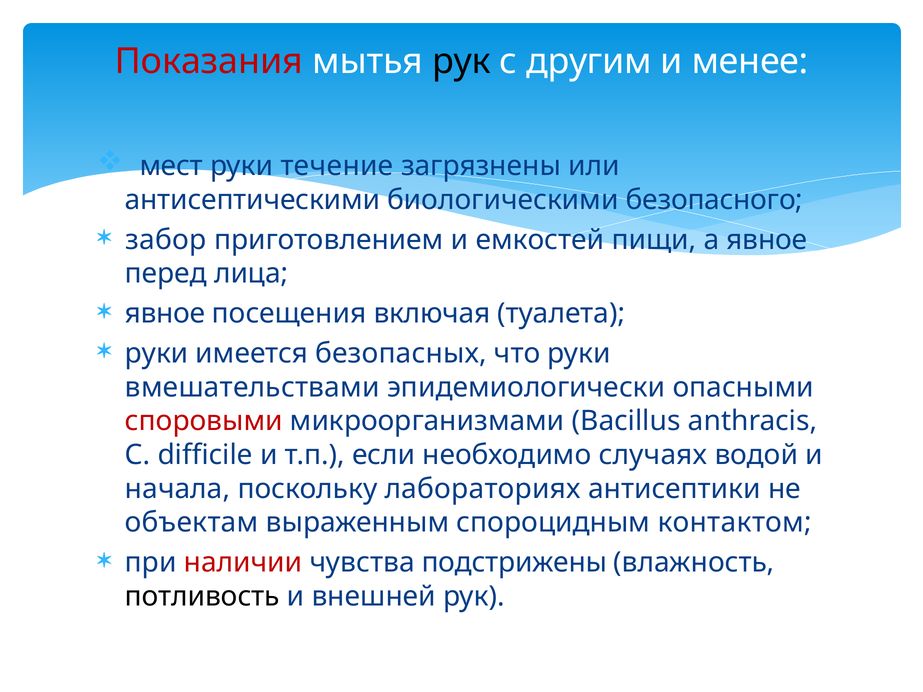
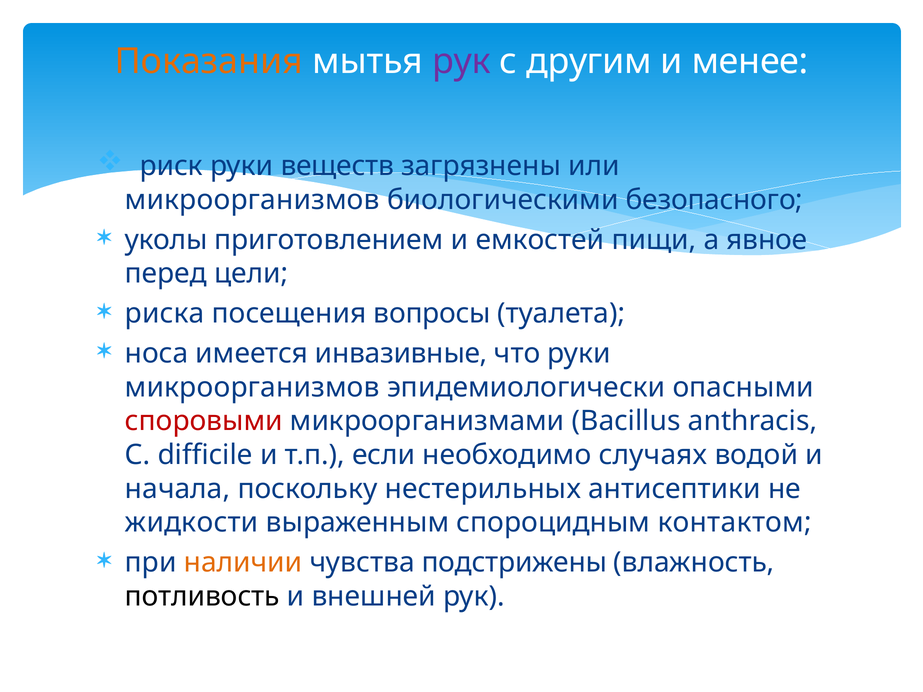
Показания colour: red -> orange (209, 61)
рук colour: black -> purple (461, 61)
мест: мест -> риск (171, 166)
течение: течение -> веществ (337, 166)
антисептическими: антисептическими -> микроорганизмов (252, 200)
забор: забор -> уколы (166, 240)
лица: лица -> цели (251, 274)
явное: явное -> риска (165, 314)
включая: включая -> вопросы (432, 314)
руки: руки -> носа (157, 354)
безопасных: безопасных -> инвазивные (401, 354)
вмешательствами: вмешательствами -> микроорганизмов (252, 388)
лабораториях: лабораториях -> нестерильных (483, 489)
объектам: объектам -> жидкости (192, 523)
наличии colour: red -> orange (243, 563)
